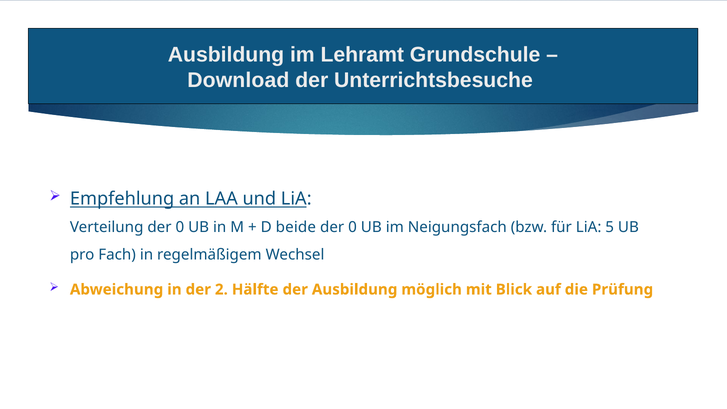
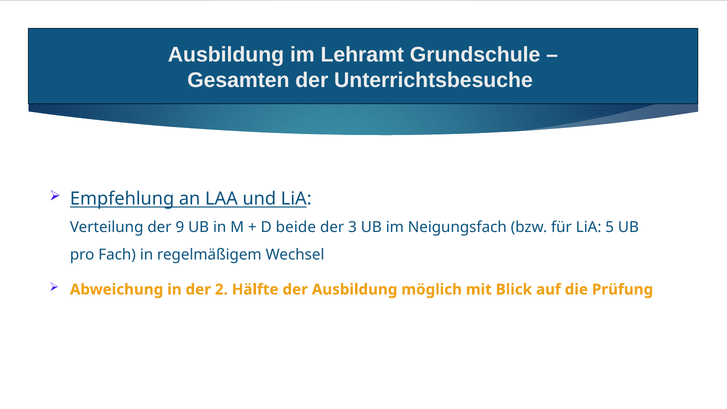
Download: Download -> Gesamten (238, 80)
Verteilung der 0: 0 -> 9 (180, 227)
0: 0 -> 3 (353, 227)
